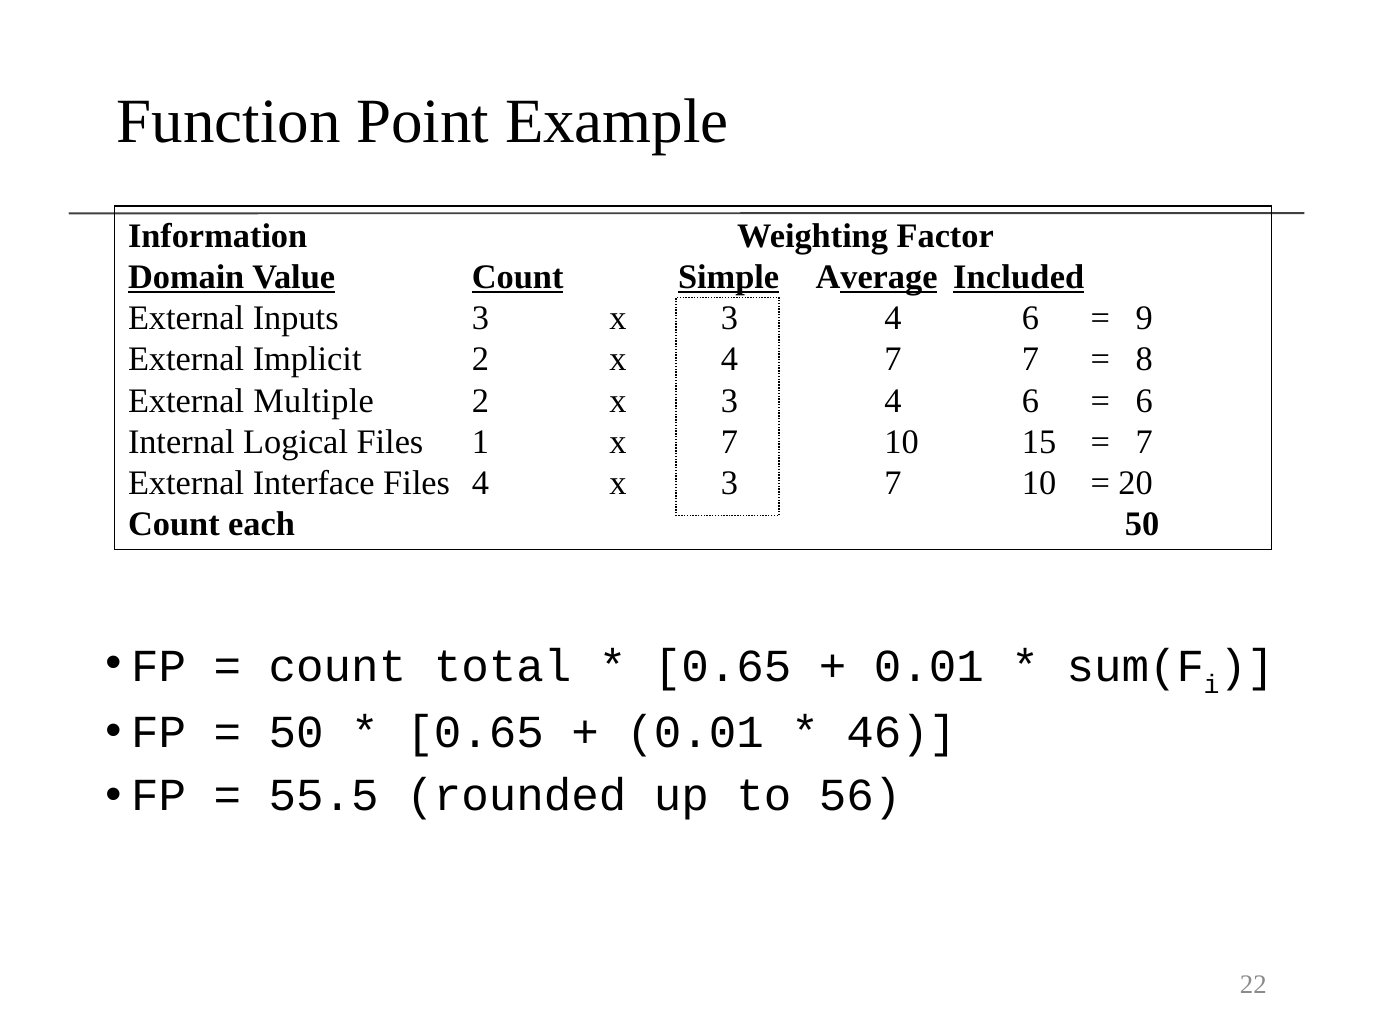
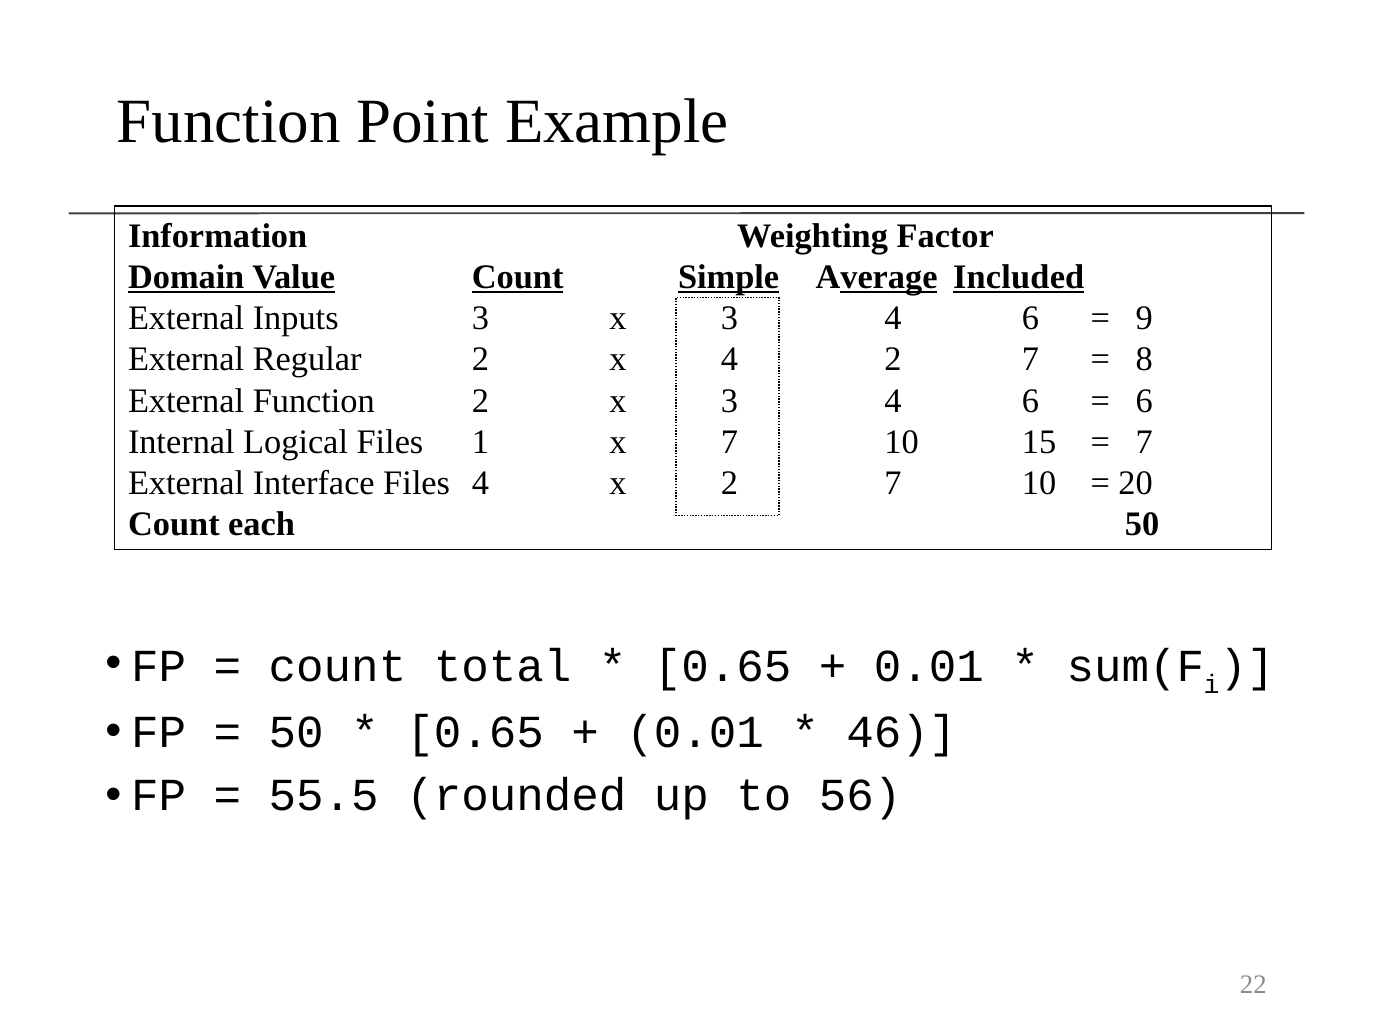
Implicit: Implicit -> Regular (307, 360)
4 7: 7 -> 2 (893, 360)
External Multiple: Multiple -> Function (314, 401)
4 x 3: 3 -> 2 (730, 483)
